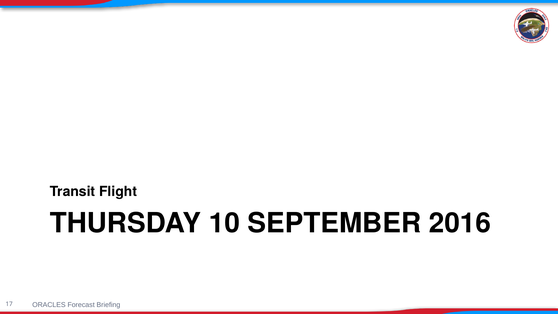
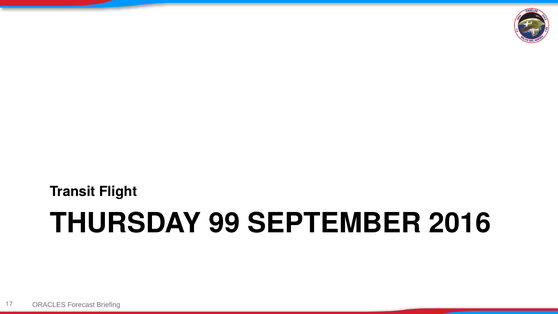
10: 10 -> 99 (224, 223)
